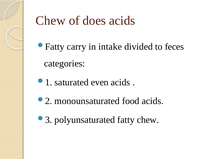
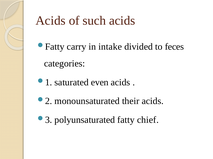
Chew: Chew -> Acids (51, 21)
does: does -> such (94, 21)
food: food -> their (131, 101)
fatty chew: chew -> chief (148, 120)
